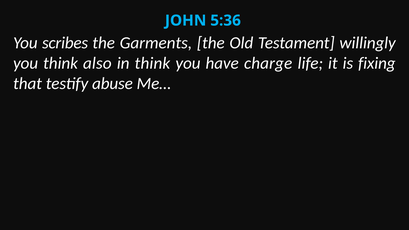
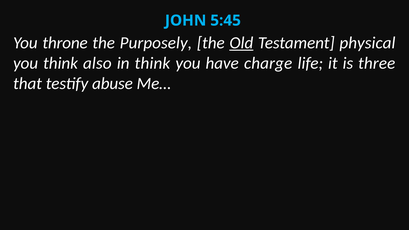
5:36: 5:36 -> 5:45 (226, 21)
scribes: scribes -> throne (65, 43)
Garments: Garments -> Purposely (156, 43)
Old underline: none -> present (241, 43)
willingly: willingly -> physical (367, 43)
fixing: fixing -> three (377, 63)
